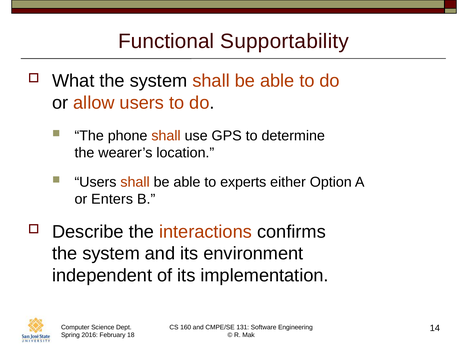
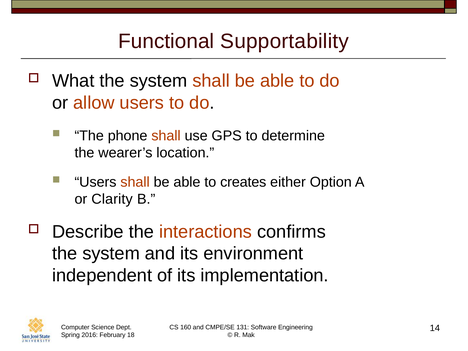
experts: experts -> creates (243, 182)
Enters: Enters -> Clarity (112, 199)
